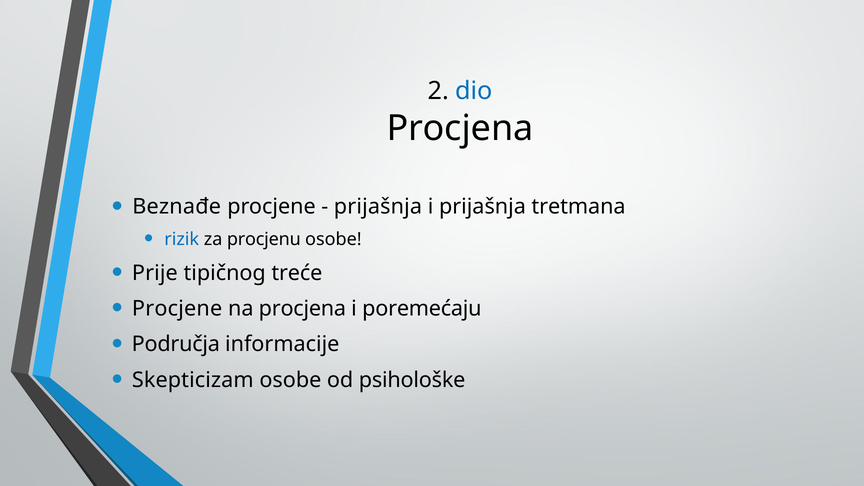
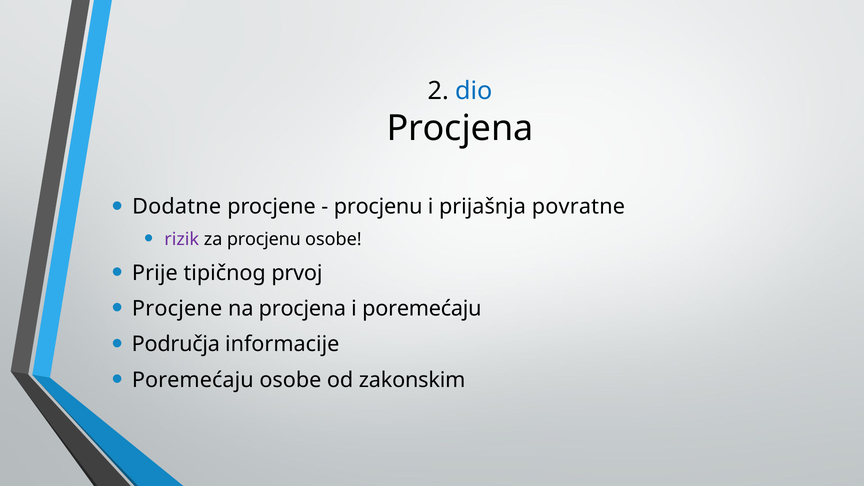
Beznađe: Beznađe -> Dodatne (177, 207)
prijašnja: prijašnja -> procjenu (378, 207)
tretmana: tretmana -> povratne (578, 207)
rizik colour: blue -> purple (182, 239)
treće: treće -> prvoj (297, 273)
Skepticizam: Skepticizam -> Poremećaju (193, 380)
psihološke: psihološke -> zakonskim (412, 380)
